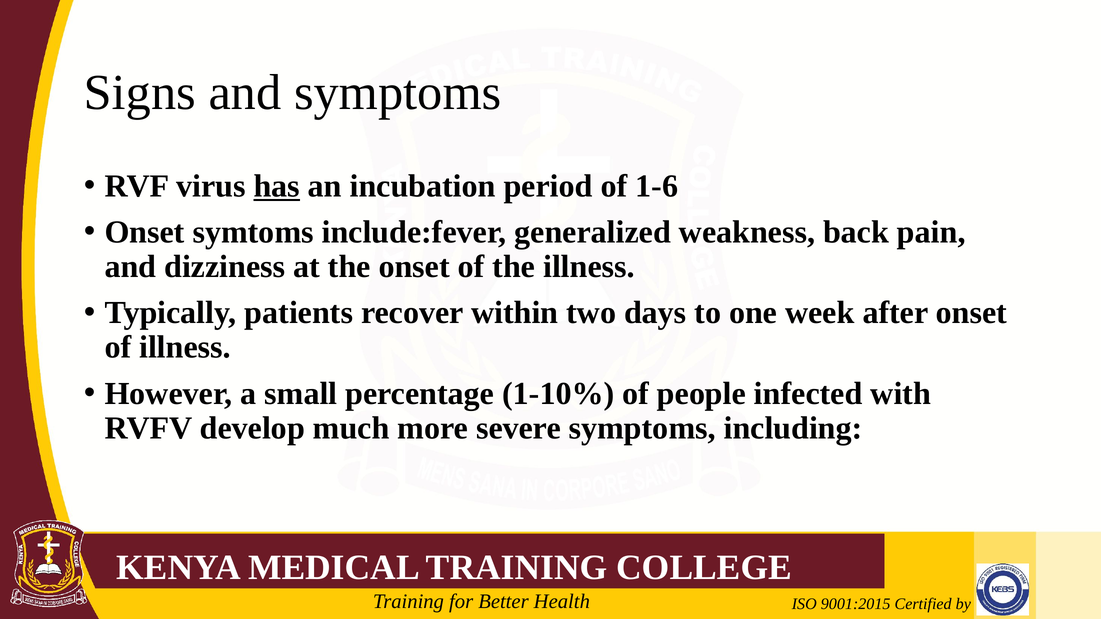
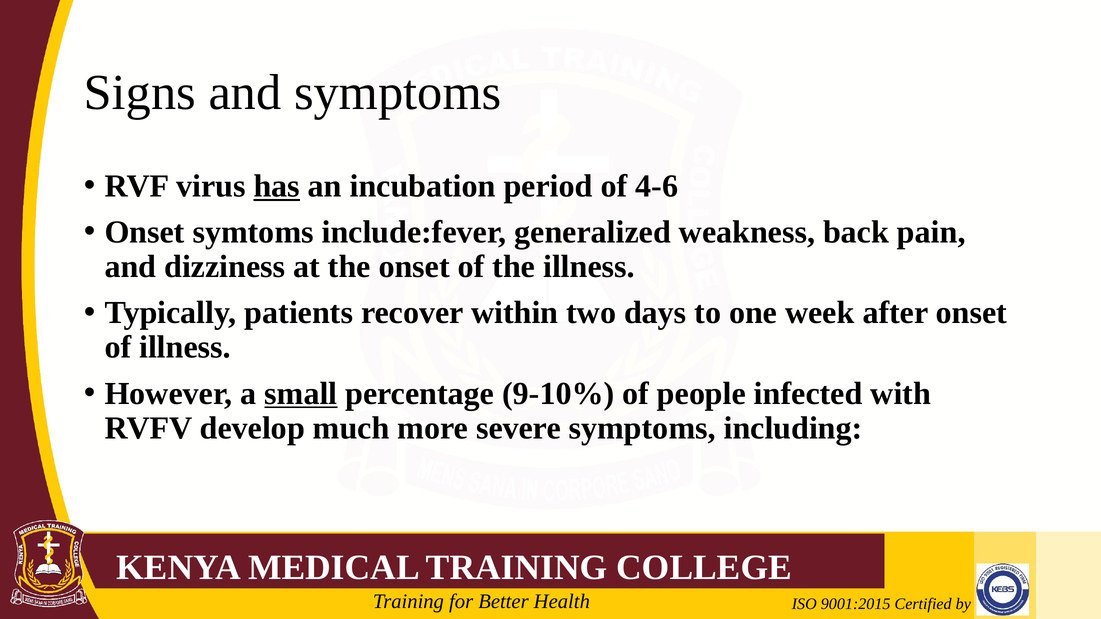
1-6: 1-6 -> 4-6 (657, 186)
small underline: none -> present (301, 394)
1-10%: 1-10% -> 9-10% (558, 394)
